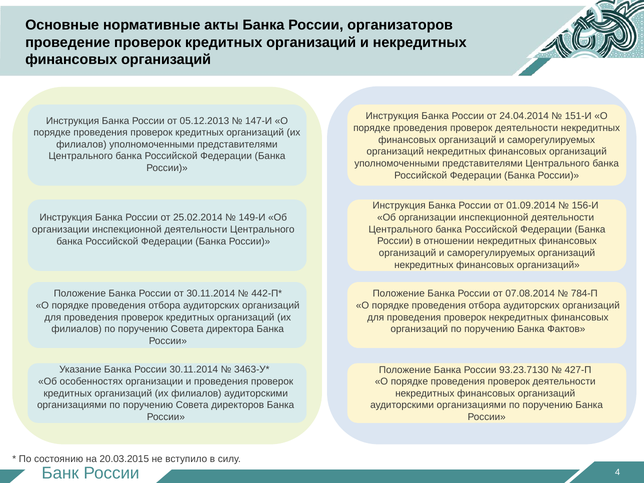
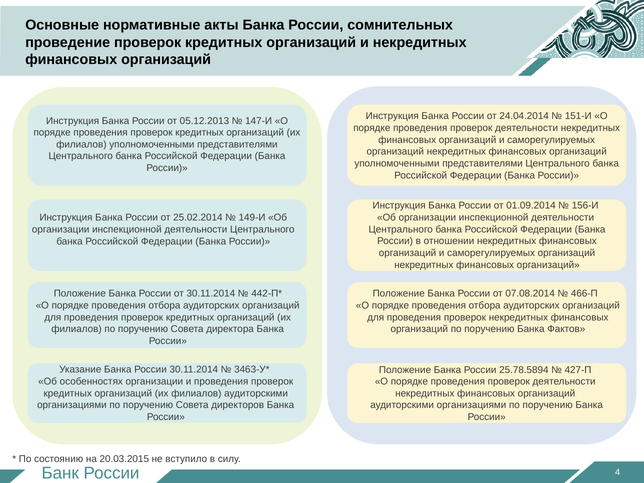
организаторов: организаторов -> сомнительных (400, 25)
784-П: 784-П -> 466-П (584, 294)
93.23.7130: 93.23.7130 -> 25.78.5894 (524, 370)
